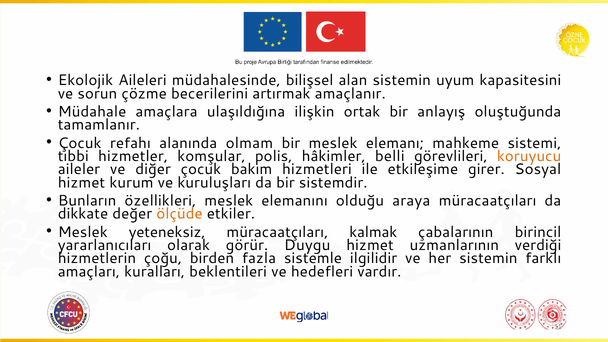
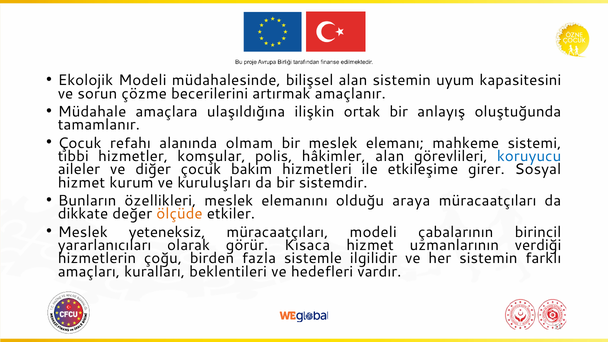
Ekolojik Aileleri: Aileleri -> Modeli (142, 80)
hâkimler belli: belli -> alan (390, 156)
koruyucu colour: orange -> blue (529, 156)
müracaatçıları kalmak: kalmak -> modeli (373, 232)
Duygu: Duygu -> Kısaca (307, 245)
